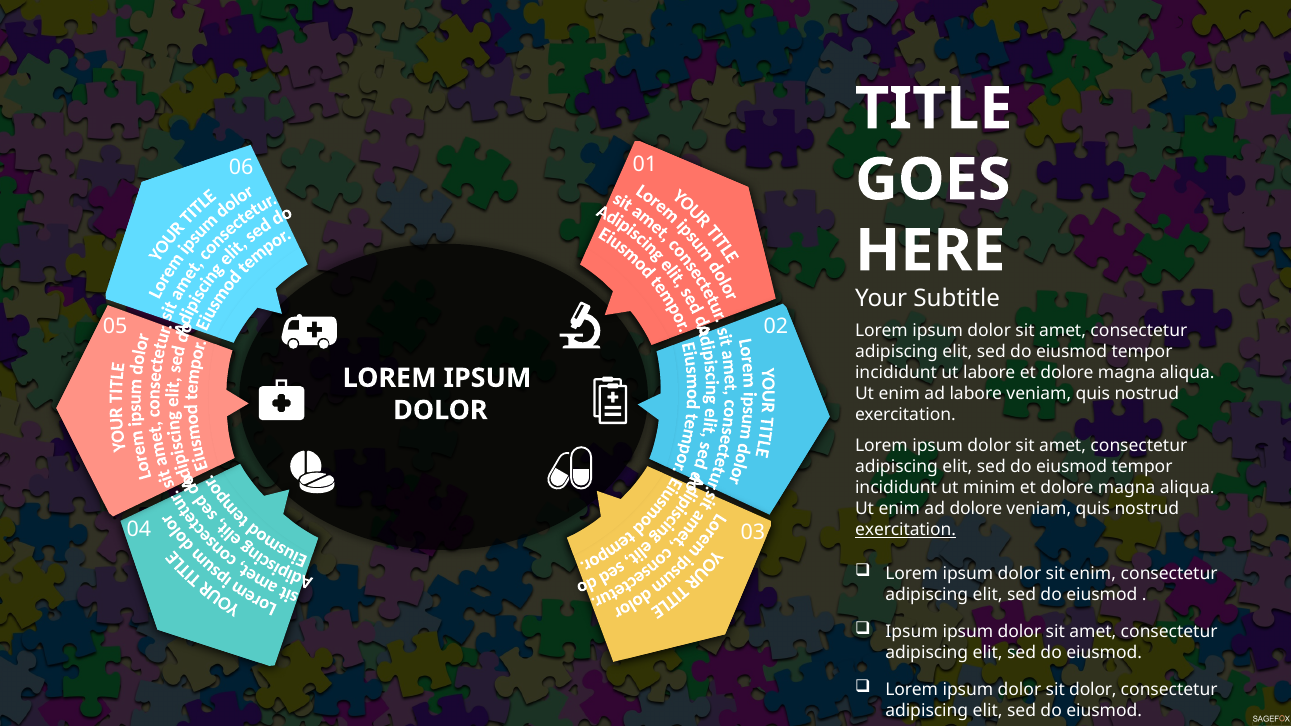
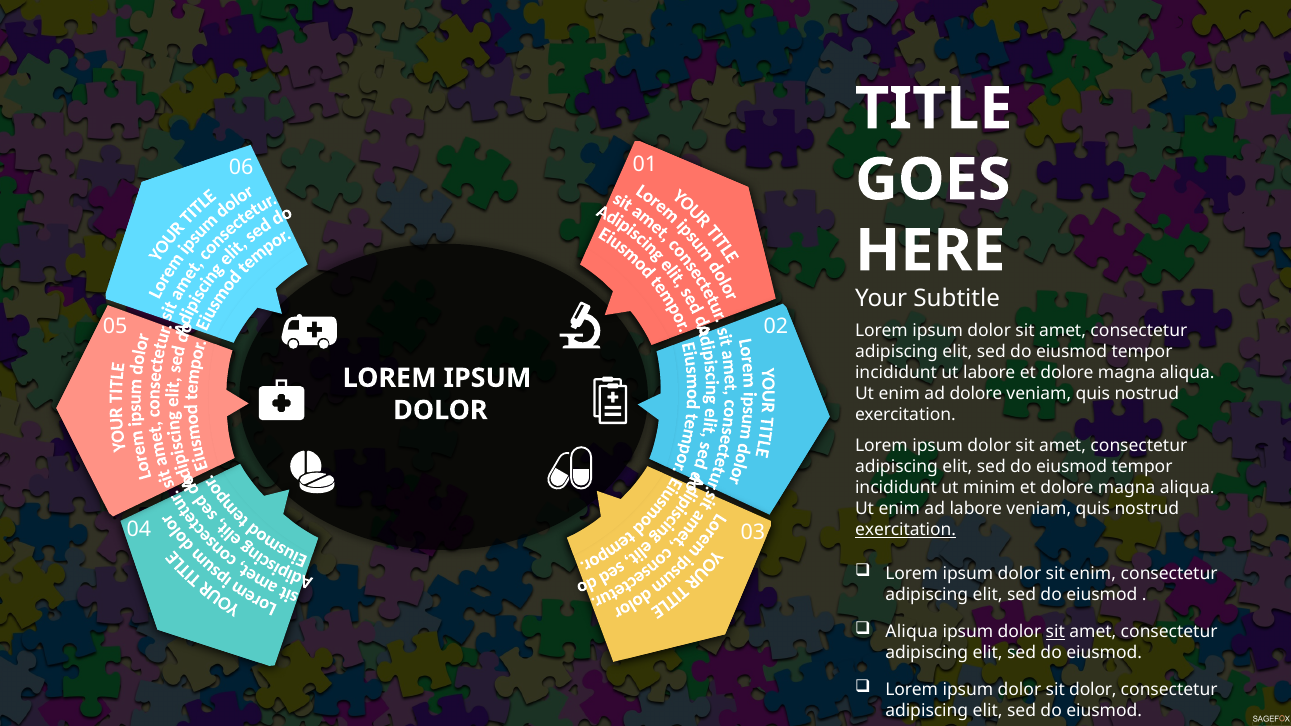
ad labore: labore -> dolore (976, 394)
ad dolore: dolore -> labore (976, 509)
Ipsum: Ipsum -> Aliqua (912, 632)
sit underline: none -> present (1055, 632)
